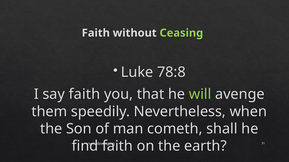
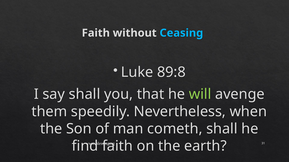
Ceasing colour: light green -> light blue (181, 33)
78:8: 78:8 -> 89:8 (171, 72)
say faith: faith -> shall (84, 95)
